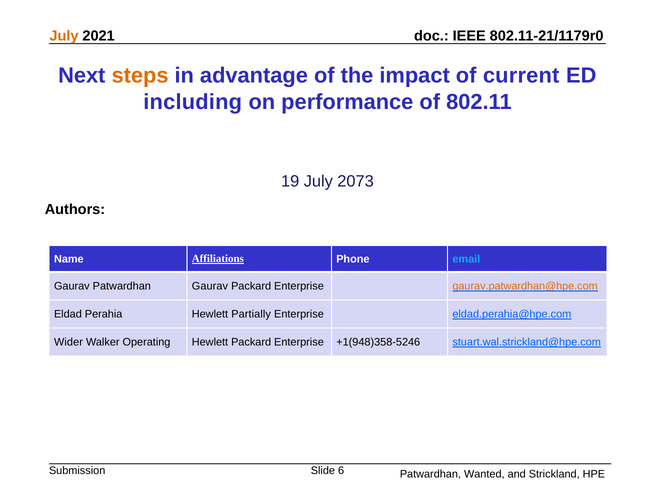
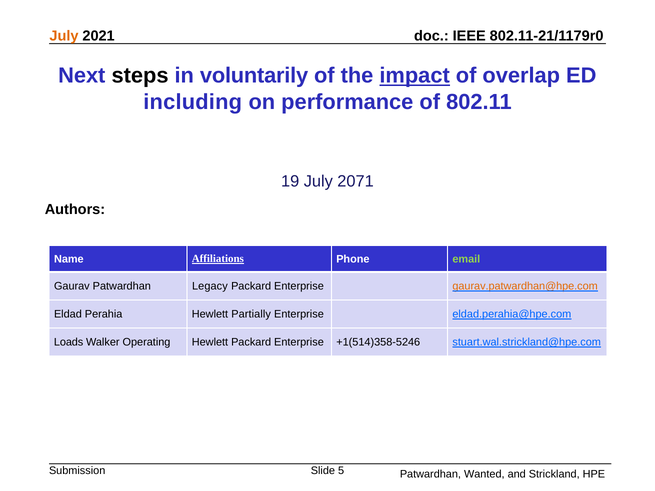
steps colour: orange -> black (140, 76)
advantage: advantage -> voluntarily (254, 76)
impact underline: none -> present (415, 76)
current: current -> overlap (521, 76)
2073: 2073 -> 2071 (356, 181)
email colour: light blue -> light green (466, 259)
Patwardhan Gaurav: Gaurav -> Legacy (210, 286)
Wider: Wider -> Loads (69, 342)
+1(948)358-5246: +1(948)358-5246 -> +1(514)358-5246 (378, 342)
6: 6 -> 5 (341, 471)
